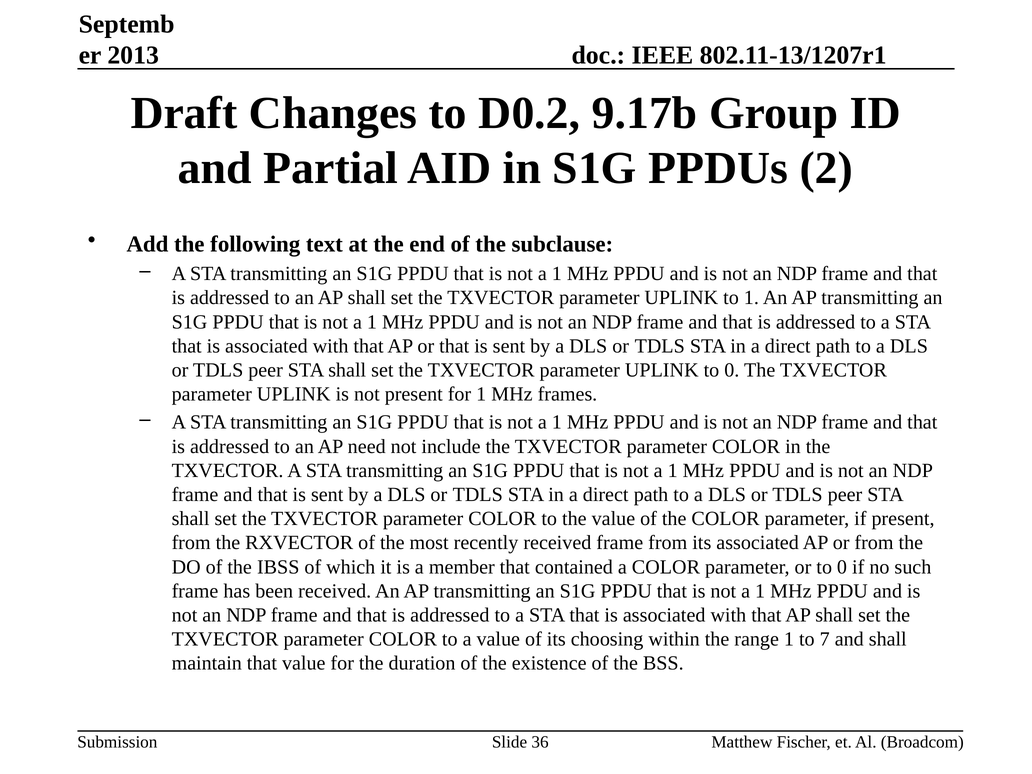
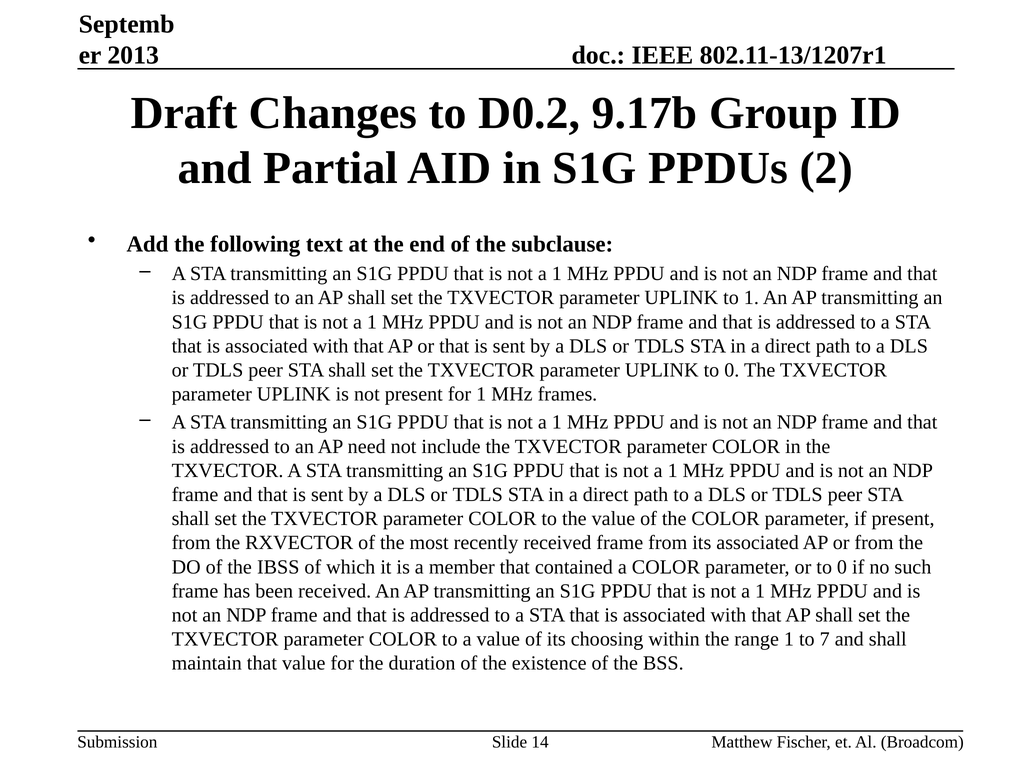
36: 36 -> 14 (540, 742)
